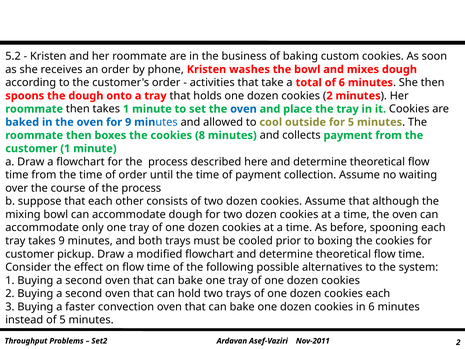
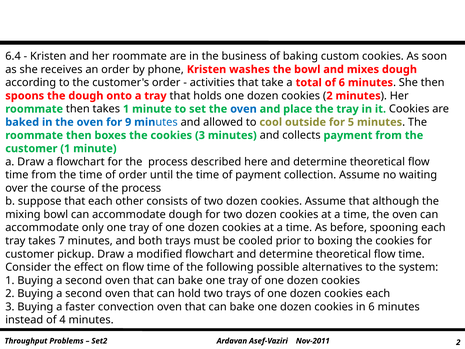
5.2: 5.2 -> 6.4 (13, 56)
cookies 8: 8 -> 3 (200, 135)
takes 9: 9 -> 7 (62, 241)
of 5: 5 -> 4 (63, 320)
